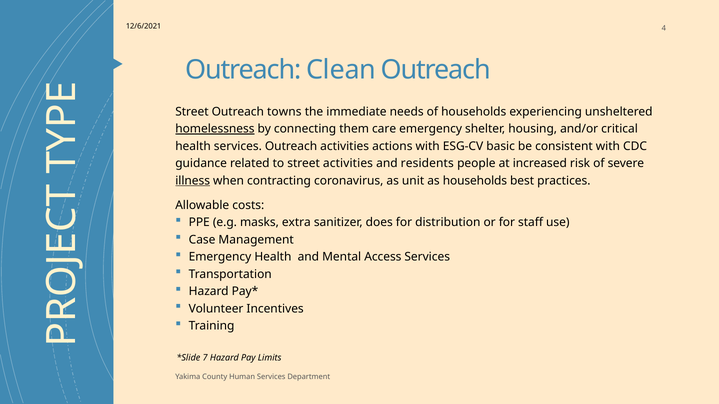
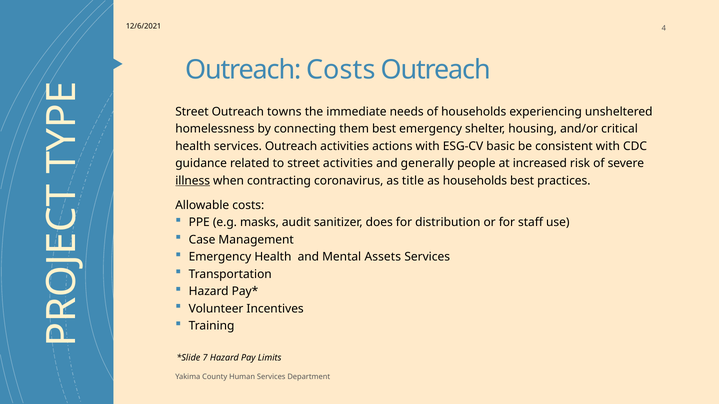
Outreach Clean: Clean -> Costs (341, 70)
homelessness underline: present -> none (215, 129)
them care: care -> best (384, 129)
residents: residents -> generally (427, 164)
unit: unit -> title (413, 181)
extra: extra -> audit (296, 223)
Access: Access -> Assets (383, 257)
